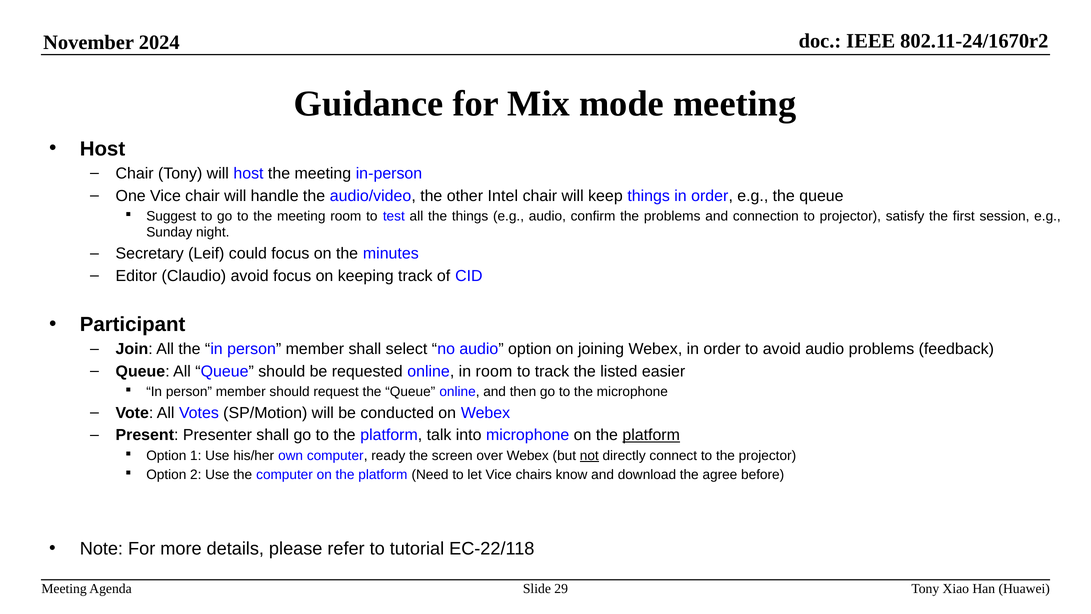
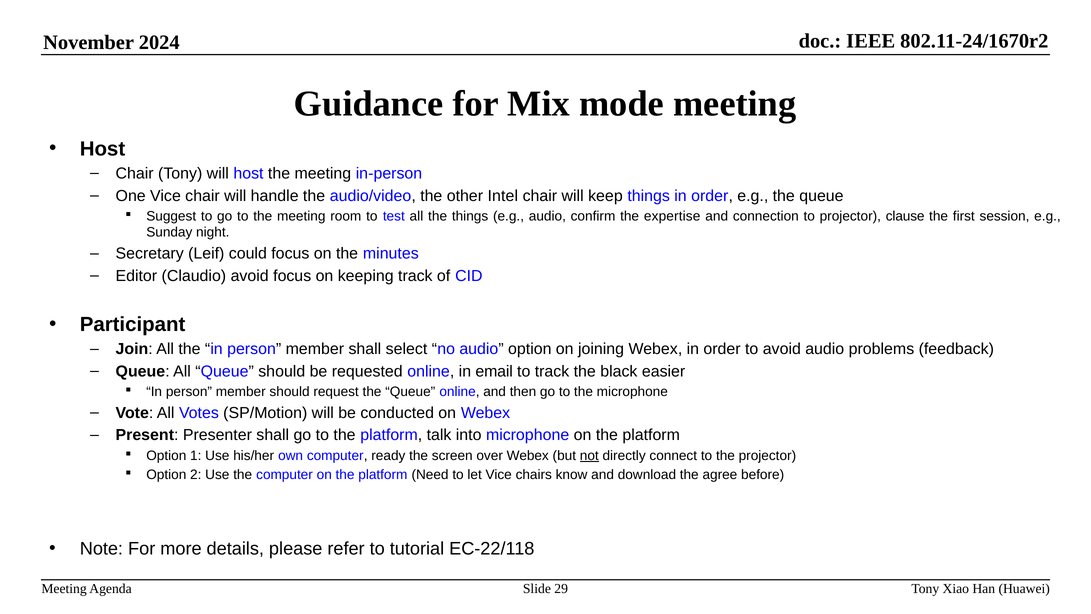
the problems: problems -> expertise (672, 216)
satisfy: satisfy -> clause (905, 216)
in room: room -> email (494, 371)
listed: listed -> black (619, 371)
platform underline: present -> none (651, 435)
